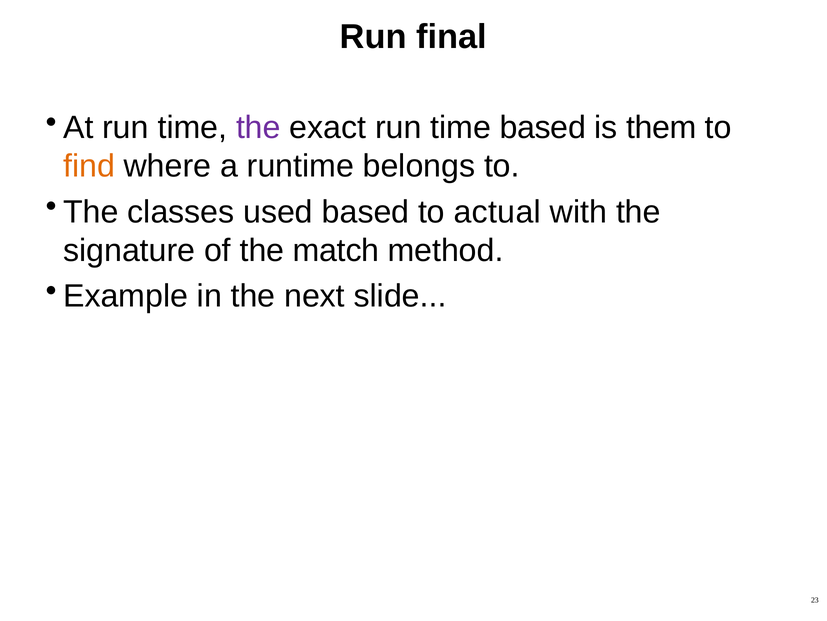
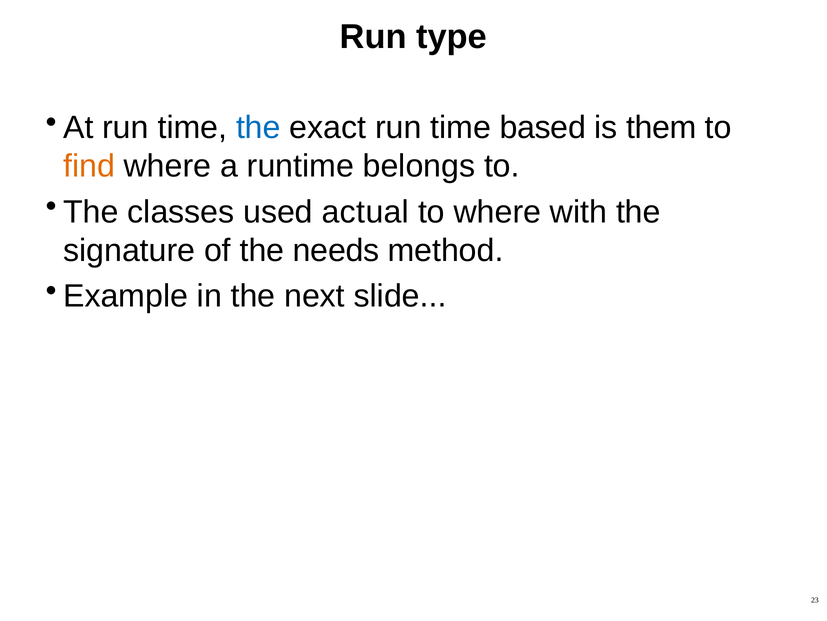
final: final -> type (452, 37)
the colour: purple -> blue (258, 128)
used based: based -> actual (365, 212)
to actual: actual -> where (497, 212)
match: match -> needs (336, 250)
